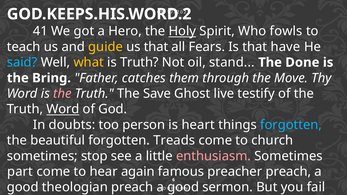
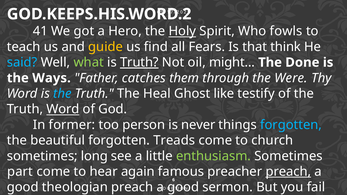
us that: that -> find (156, 47)
have: have -> think (286, 47)
what colour: yellow -> light green (89, 62)
Truth underline: none -> present (139, 62)
stand: stand -> might (232, 62)
Bring: Bring -> Ways (52, 78)
Move: Move -> Were (291, 78)
the colour: pink -> light blue (62, 94)
Save: Save -> Heal (157, 94)
live: live -> like (224, 94)
doubts: doubts -> former (72, 125)
heart: heart -> never (198, 125)
stop: stop -> long (94, 156)
enthusiasm colour: pink -> light green (213, 156)
preach underline: none -> present (288, 172)
